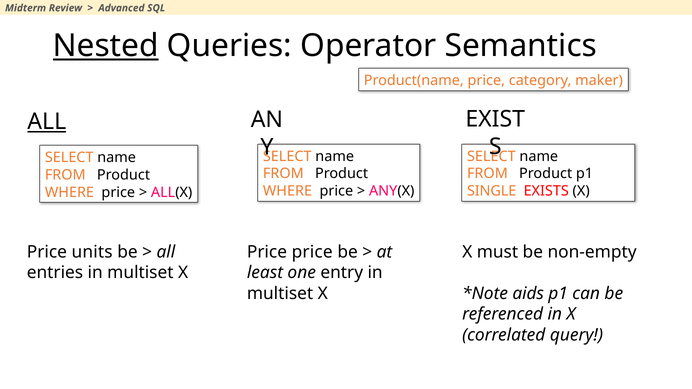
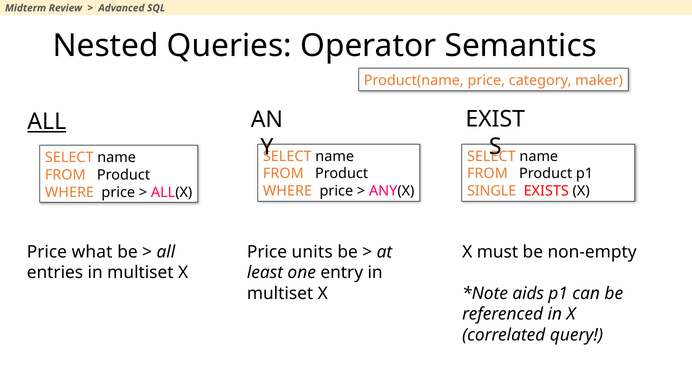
Nested underline: present -> none (106, 46)
units: units -> what (92, 252)
Price price: price -> units (312, 252)
